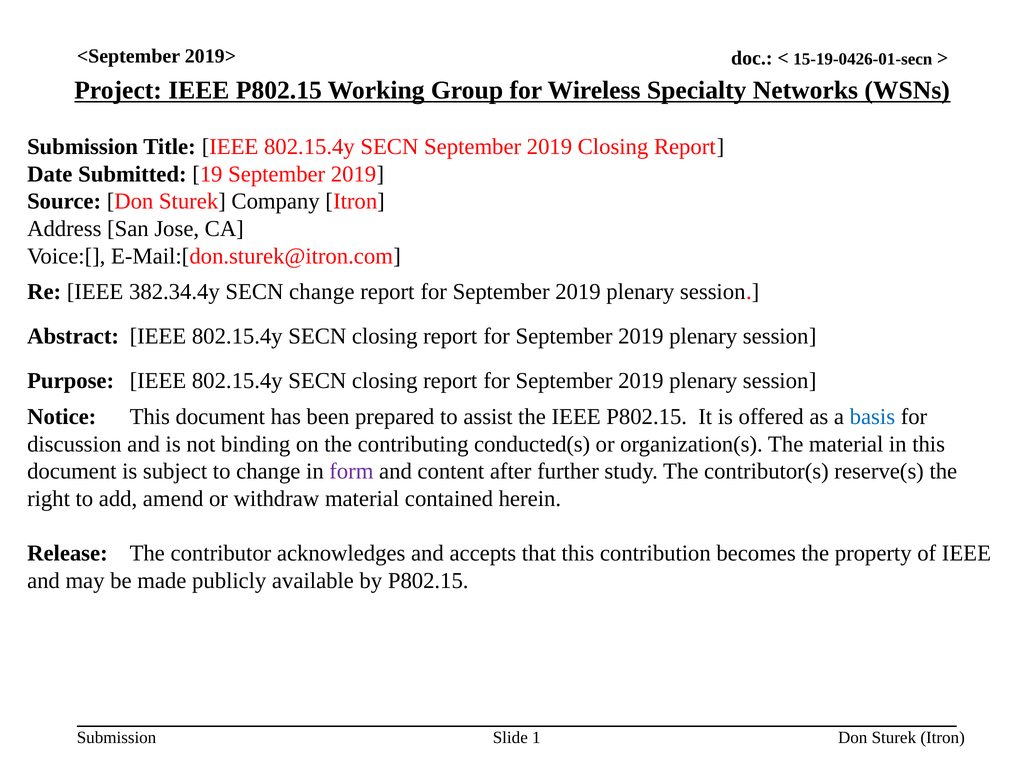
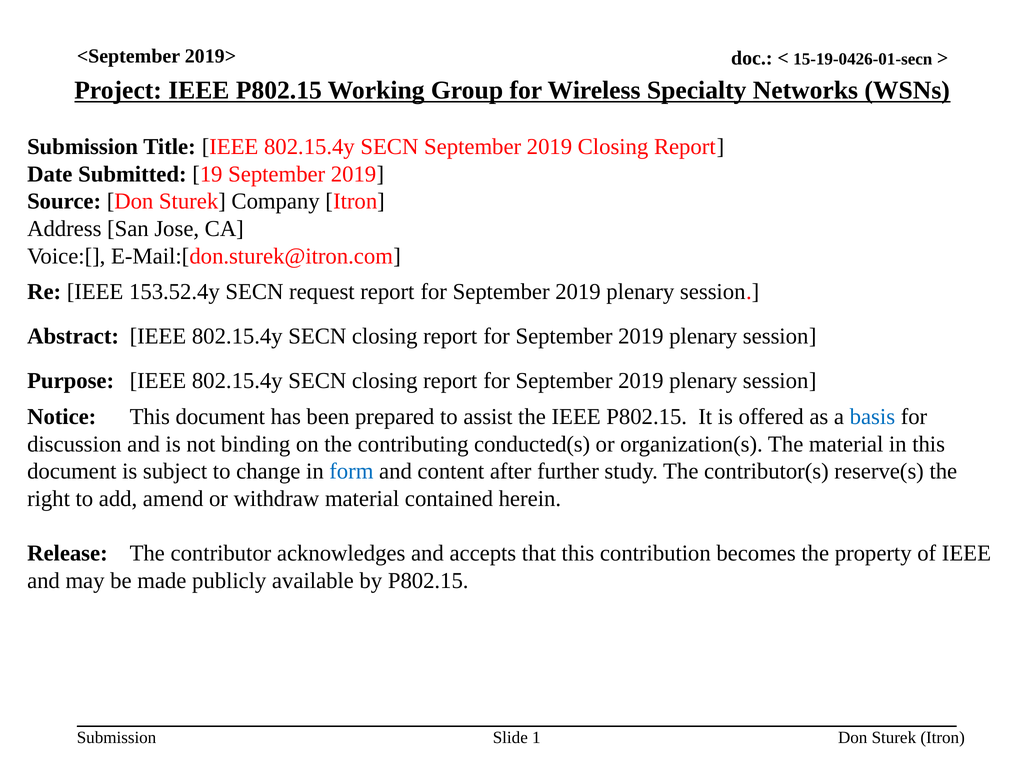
382.34.4y: 382.34.4y -> 153.52.4y (174, 292)
SECN change: change -> request (322, 292)
form colour: purple -> blue (351, 471)
